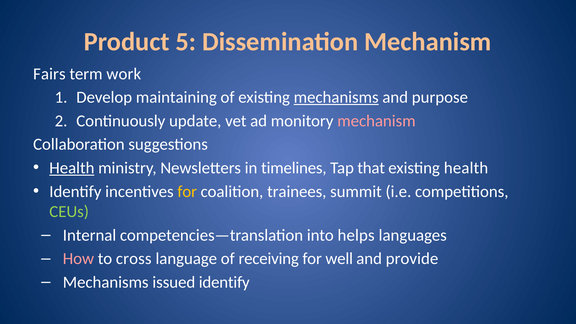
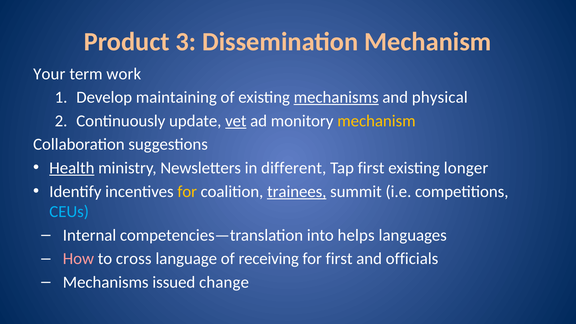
5: 5 -> 3 (186, 42)
Fairs: Fairs -> Your (49, 74)
purpose: purpose -> physical (440, 97)
vet underline: none -> present (236, 121)
mechanism colour: pink -> yellow (376, 121)
timelines: timelines -> different (294, 168)
Tap that: that -> first (371, 168)
existing health: health -> longer (466, 168)
trainees underline: none -> present (297, 192)
CEUs colour: light green -> light blue (69, 212)
for well: well -> first (339, 259)
provide: provide -> officials (412, 259)
issued identify: identify -> change (224, 282)
